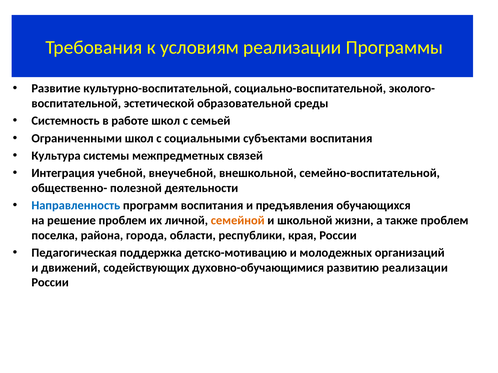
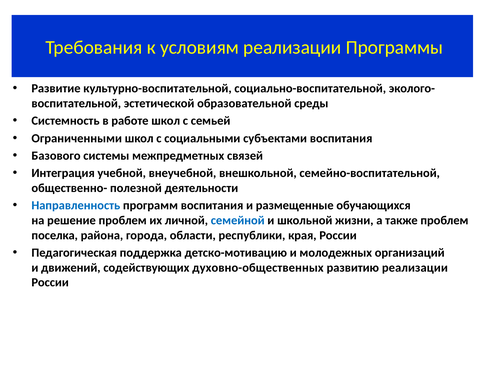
Культура: Культура -> Базового (56, 156)
предъявления: предъявления -> размещенные (295, 206)
семейной colour: orange -> blue (238, 221)
духовно-обучающимися: духовно-обучающимися -> духовно-общественных (258, 268)
